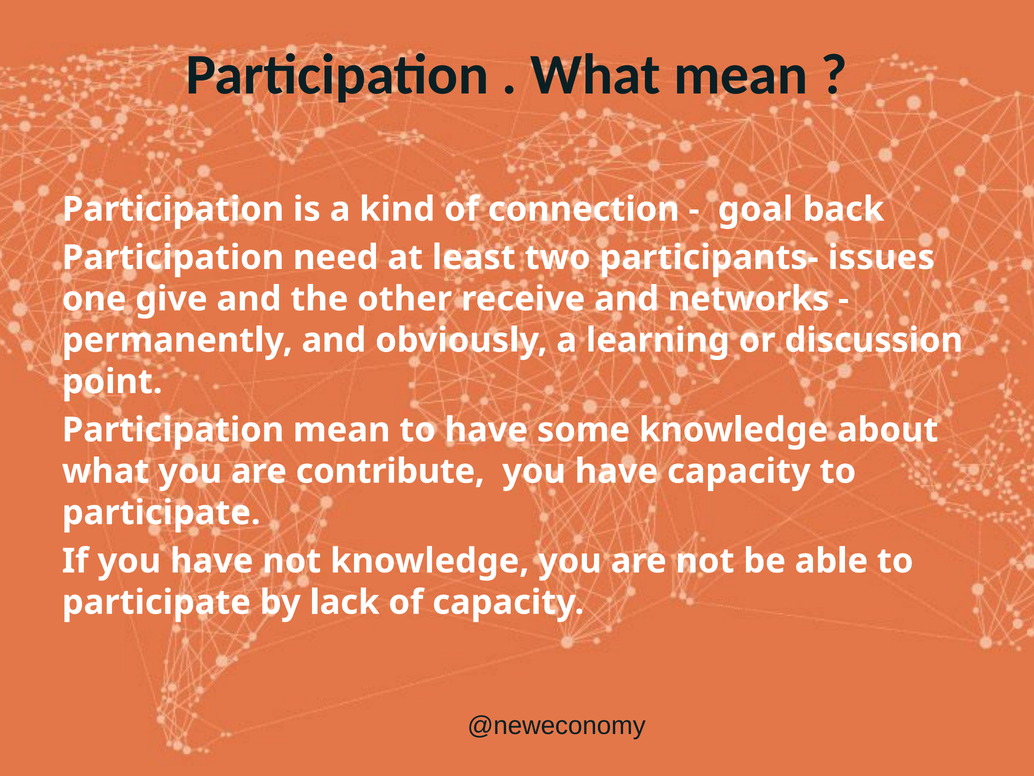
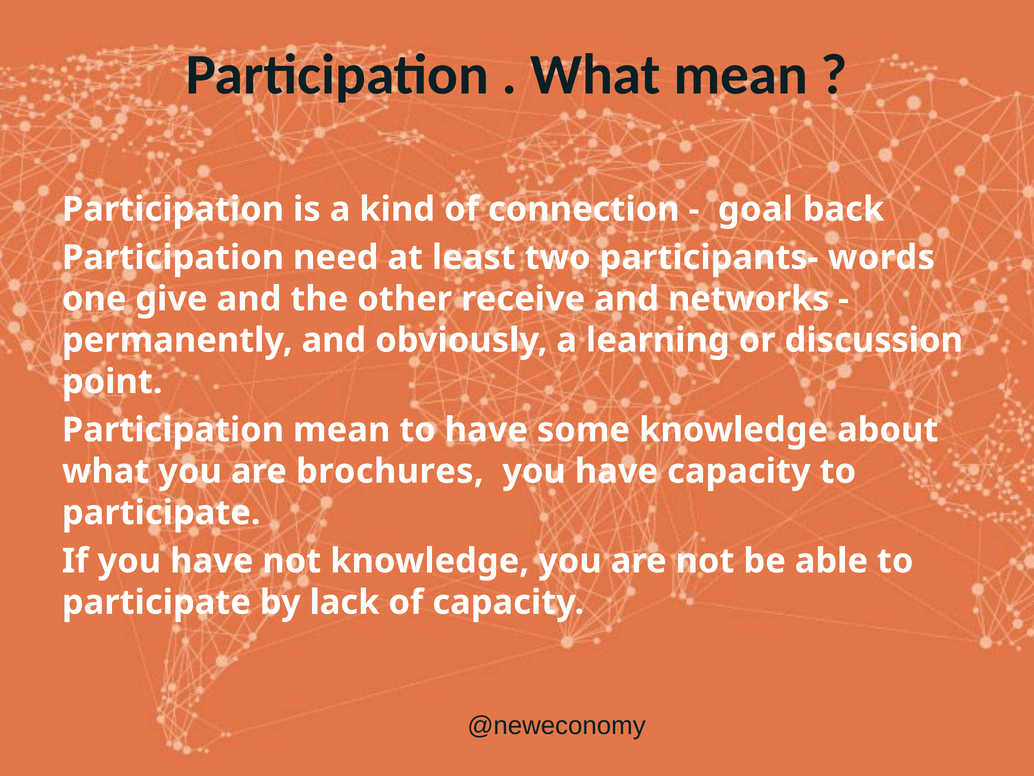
issues: issues -> words (881, 257)
contribute: contribute -> brochures (390, 471)
